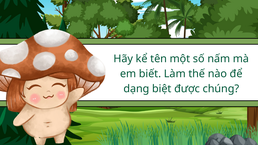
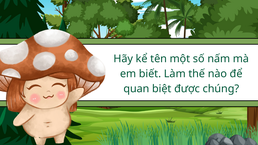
dạng: dạng -> quan (136, 89)
